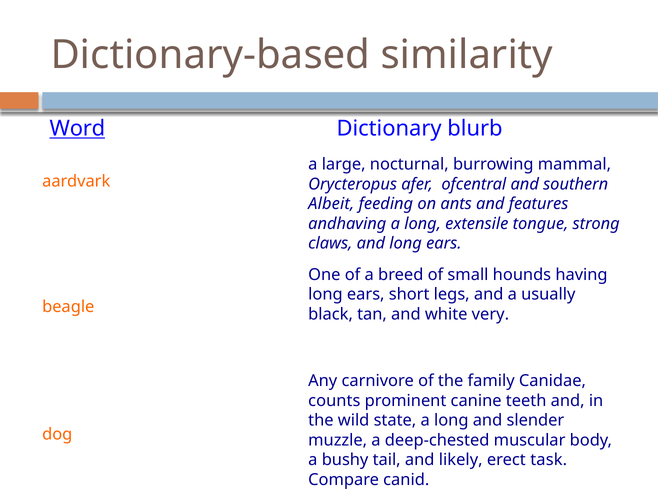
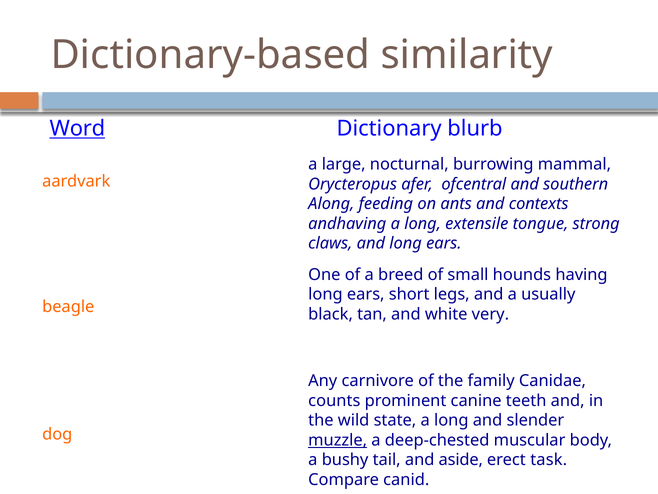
Albeit: Albeit -> Along (331, 204)
features: features -> contexts (539, 204)
muzzle underline: none -> present (338, 440)
likely: likely -> aside (461, 460)
